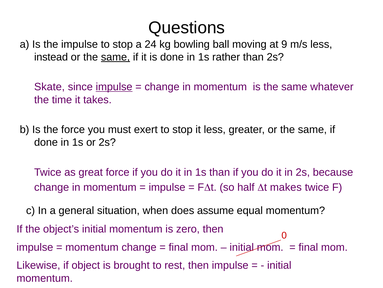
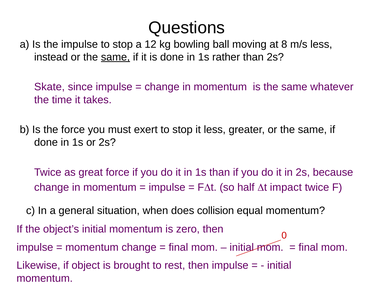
24: 24 -> 12 (151, 44)
9: 9 -> 8 (284, 44)
impulse underline: present -> none (114, 87)
makes: makes -> impact (286, 187)
assume: assume -> collision (216, 210)
